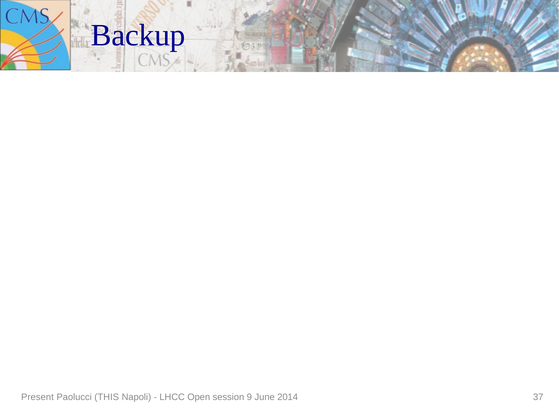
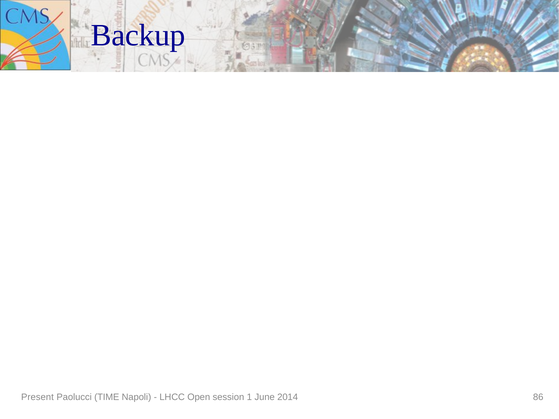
THIS: THIS -> TIME (107, 397)
9: 9 -> 1 (249, 397)
37: 37 -> 86 (538, 397)
